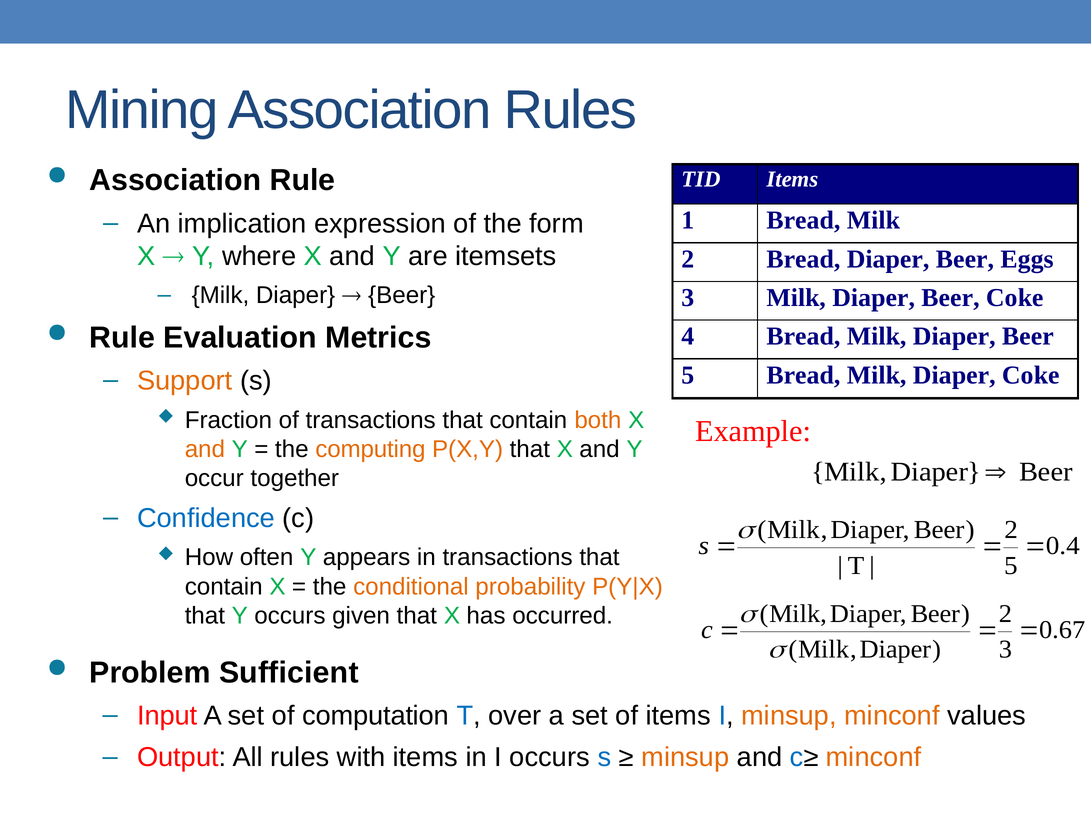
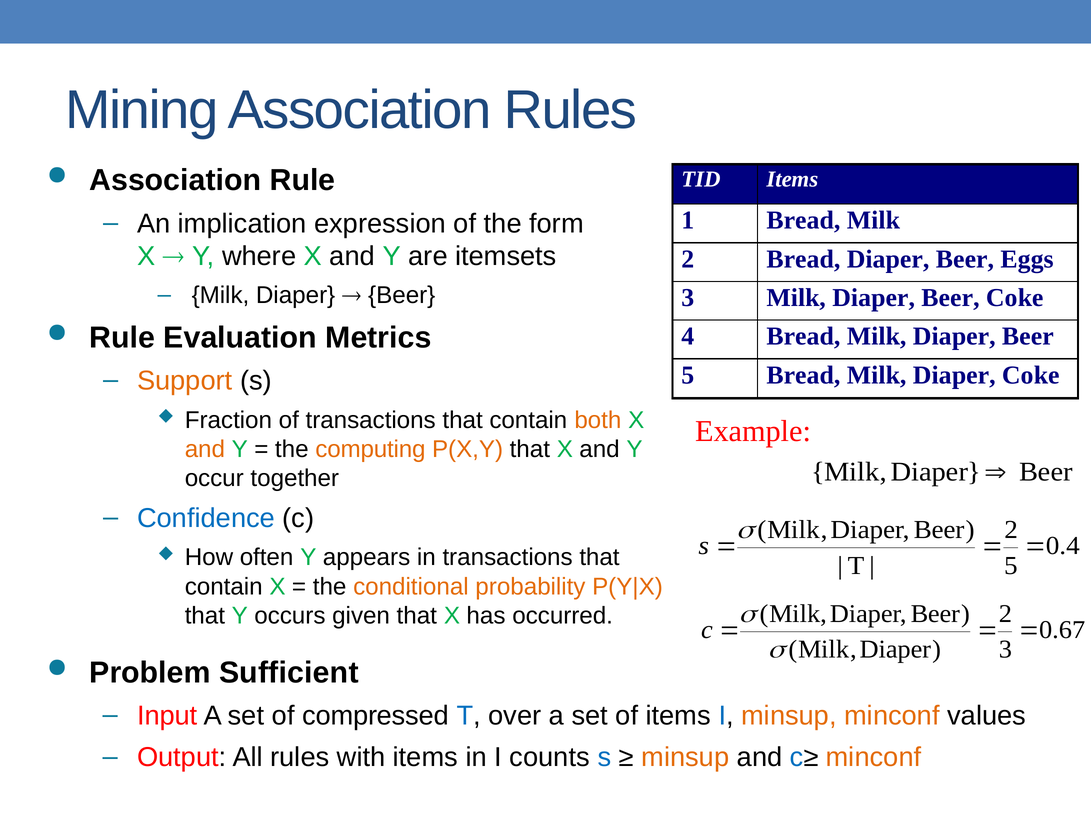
computation: computation -> compressed (376, 715)
I occurs: occurs -> counts (550, 757)
